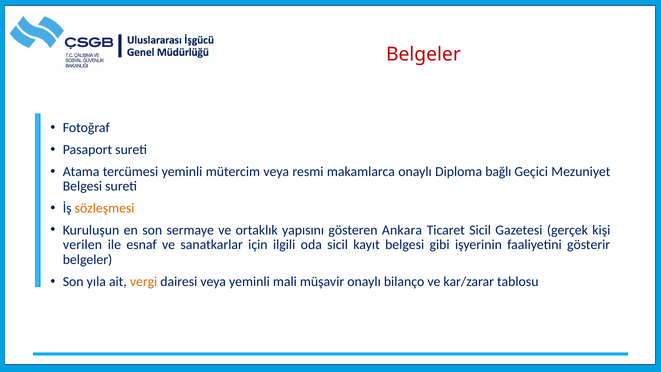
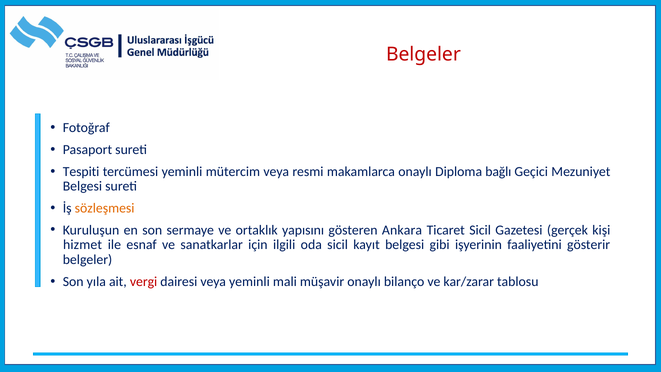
Atama: Atama -> Tespiti (81, 171)
verilen: verilen -> hizmet (83, 245)
vergi colour: orange -> red (144, 281)
